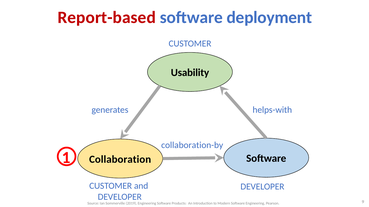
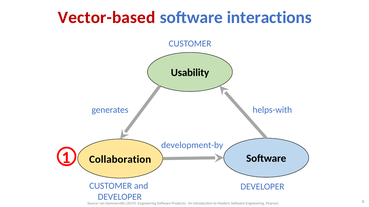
Report-based: Report-based -> Vector-based (107, 18)
deployment: deployment -> interactions (269, 18)
collaboration-by: collaboration-by -> development-by (192, 145)
